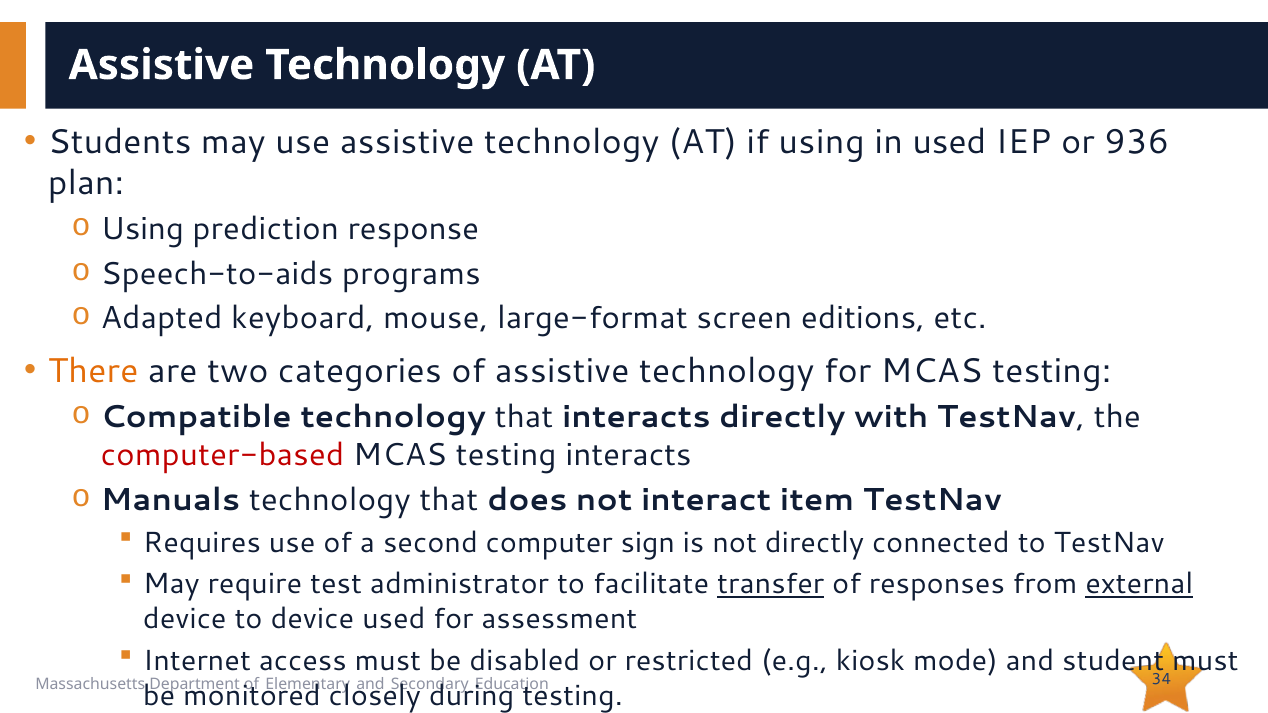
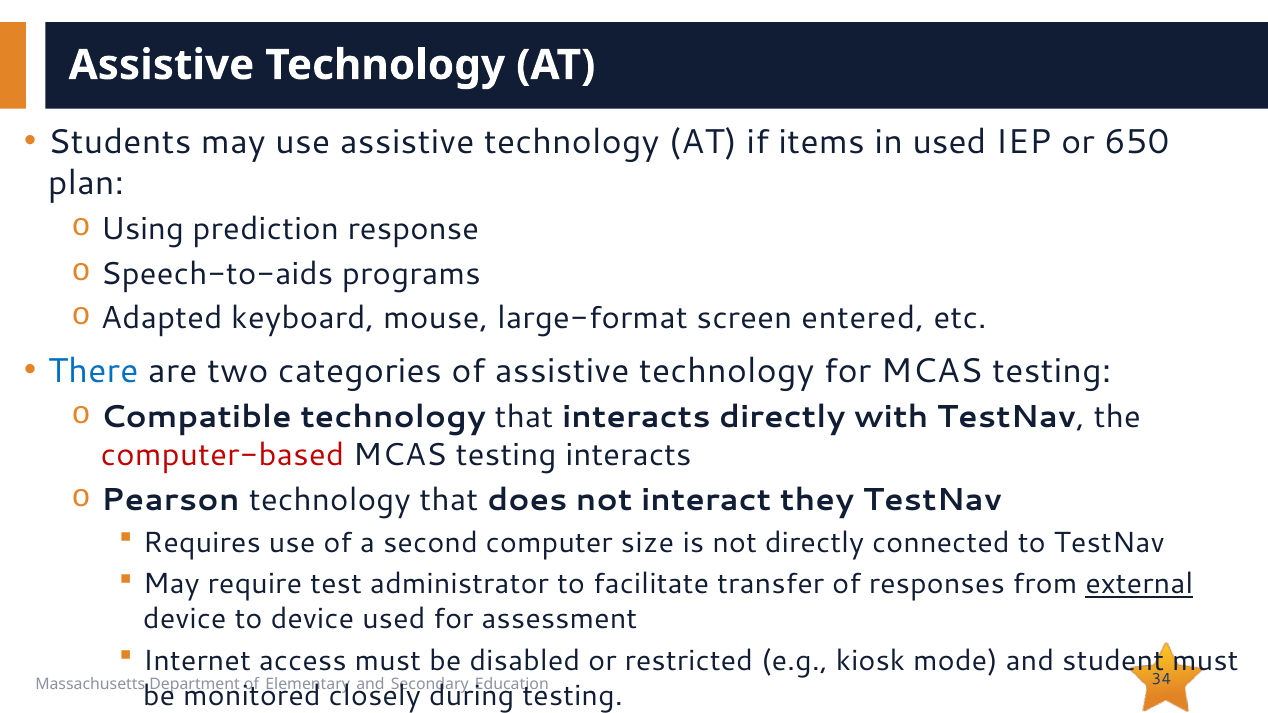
if using: using -> items (822, 142)
936: 936 -> 650 (1137, 142)
editions: editions -> entered (863, 319)
There colour: orange -> blue (93, 372)
Manuals: Manuals -> Pearson (170, 500)
item: item -> they (817, 500)
sign: sign -> size (648, 543)
transfer underline: present -> none (771, 585)
